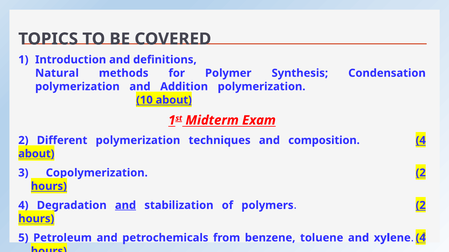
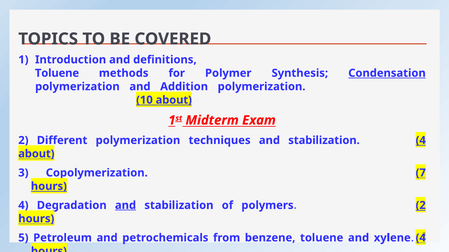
Natural: Natural -> Toluene (57, 73)
Condensation underline: none -> present (387, 73)
techniques and composition: composition -> stabilization (324, 141)
Copolymerization 2: 2 -> 7 (421, 173)
